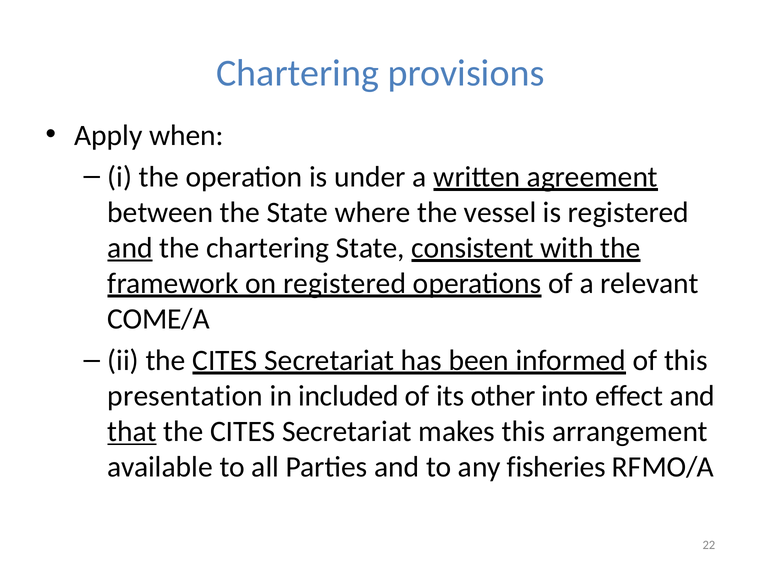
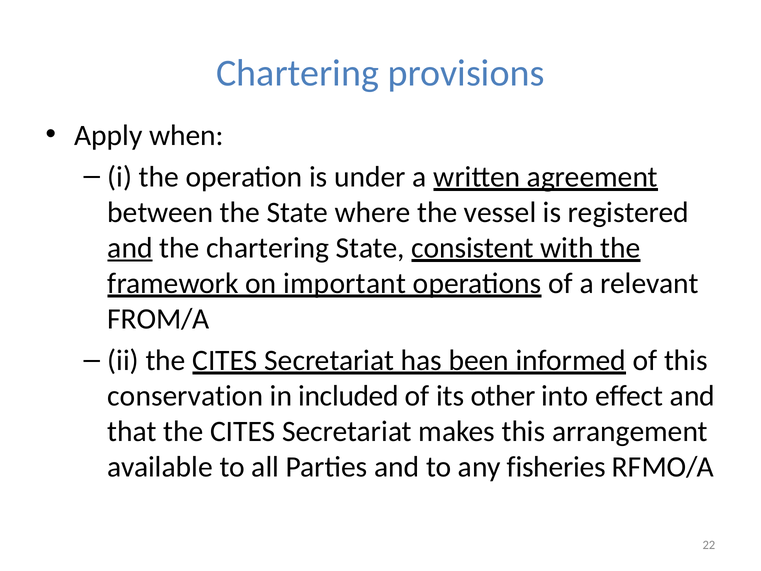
on registered: registered -> important (345, 283)
COME/A: COME/A -> FROM/A (159, 319)
presentation: presentation -> conservation (185, 396)
that underline: present -> none (132, 431)
